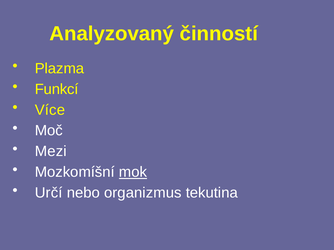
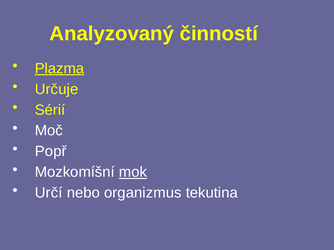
Plazma underline: none -> present (60, 69)
Funkcí: Funkcí -> Určuje (57, 89)
Více: Více -> Sérií (50, 110)
Mezi: Mezi -> Popř (51, 152)
